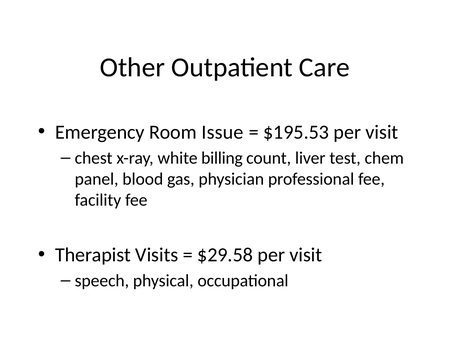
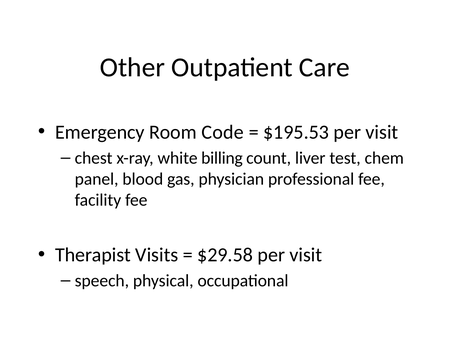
Issue: Issue -> Code (223, 132)
